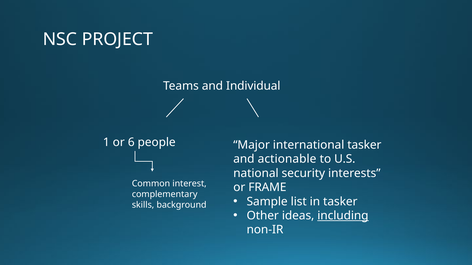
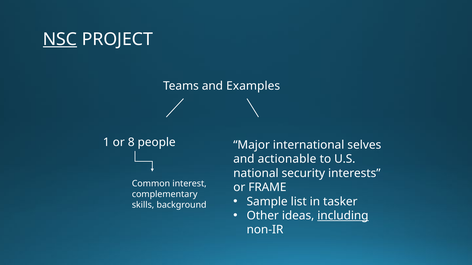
NSC underline: none -> present (60, 39)
Individual: Individual -> Examples (253, 86)
6: 6 -> 8 (131, 142)
international tasker: tasker -> selves (364, 145)
